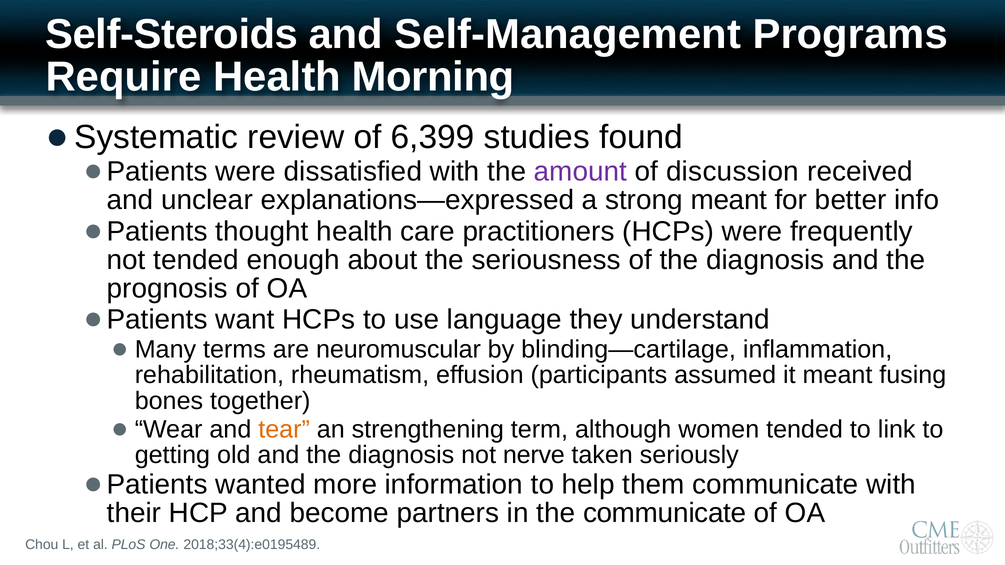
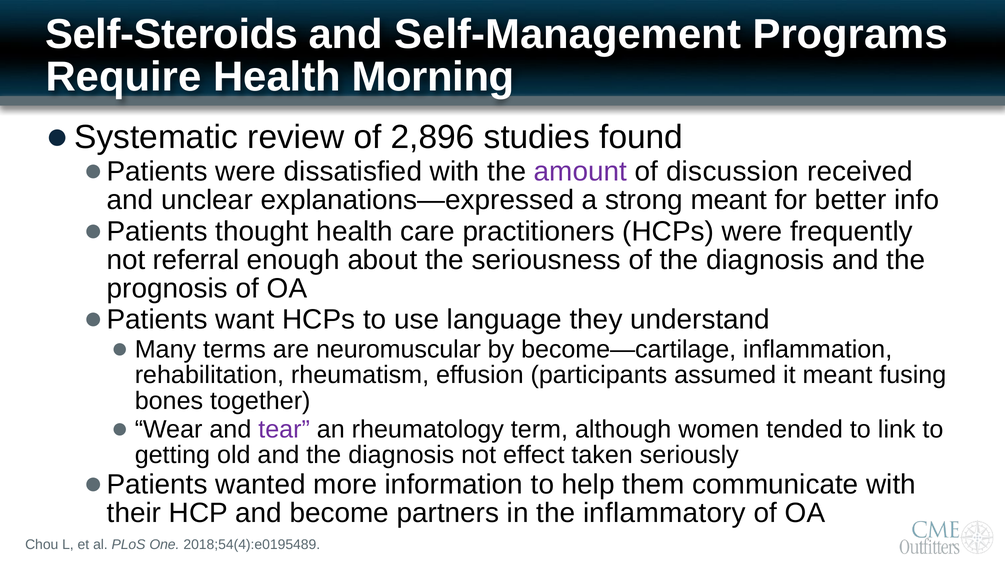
6,399: 6,399 -> 2,896 (433, 137)
not tended: tended -> referral (196, 260)
blinding—cartilage: blinding—cartilage -> become—cartilage (629, 350)
tear colour: orange -> purple (284, 429)
strengthening: strengthening -> rheumatology (428, 429)
nerve: nerve -> effect (534, 455)
the communicate: communicate -> inflammatory (664, 513)
2018;33(4):e0195489: 2018;33(4):e0195489 -> 2018;54(4):e0195489 (252, 545)
